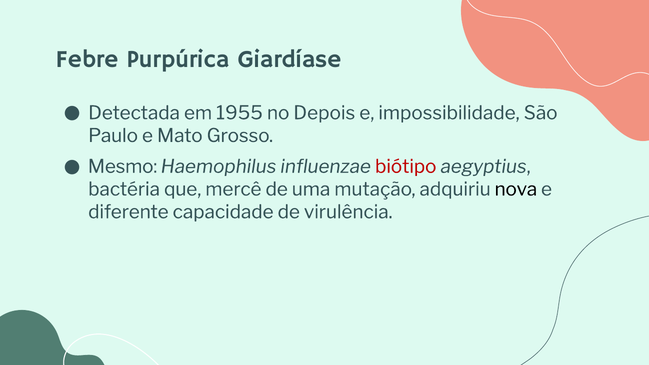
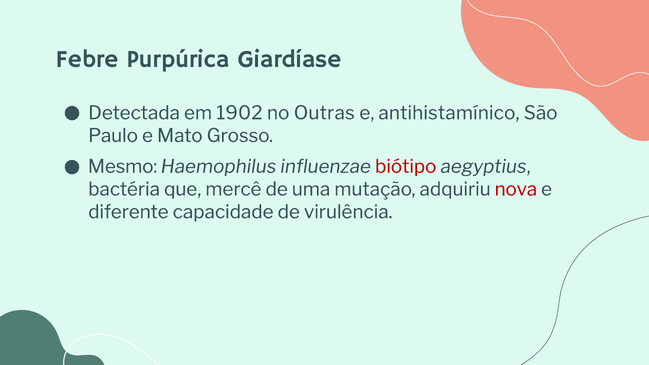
1955: 1955 -> 1902 (239, 113)
Depois: Depois -> Outras (324, 113)
impossibilidade: impossibilidade -> antihistamínico (449, 113)
nova colour: black -> red (516, 189)
